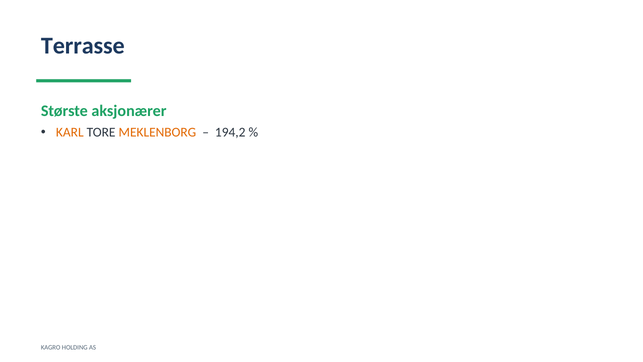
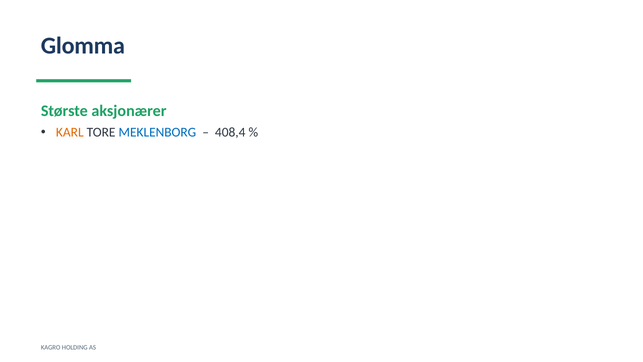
Terrasse: Terrasse -> Glomma (83, 46)
MEKLENBORG colour: orange -> blue (157, 132)
194,2: 194,2 -> 408,4 (230, 132)
